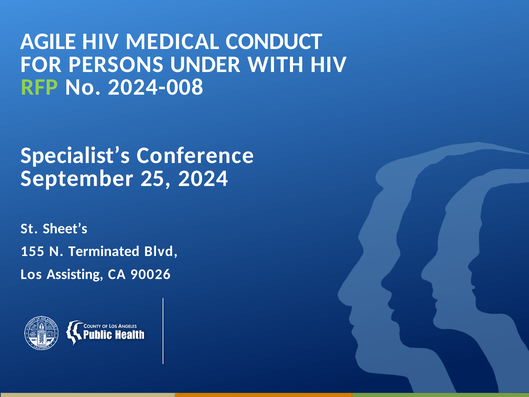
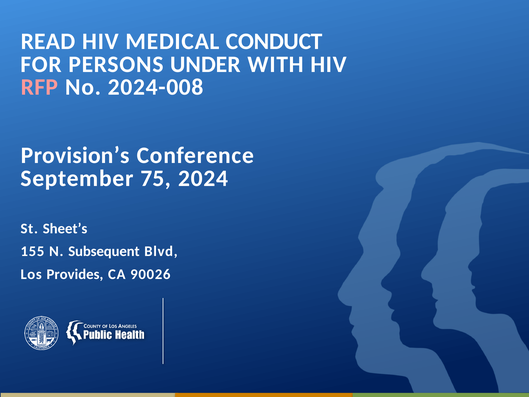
AGILE: AGILE -> READ (48, 41)
RFP colour: light green -> pink (39, 87)
Specialist’s: Specialist’s -> Provision’s (75, 155)
25: 25 -> 75 (156, 178)
Terminated: Terminated -> Subsequent (104, 251)
Assisting: Assisting -> Provides (75, 274)
